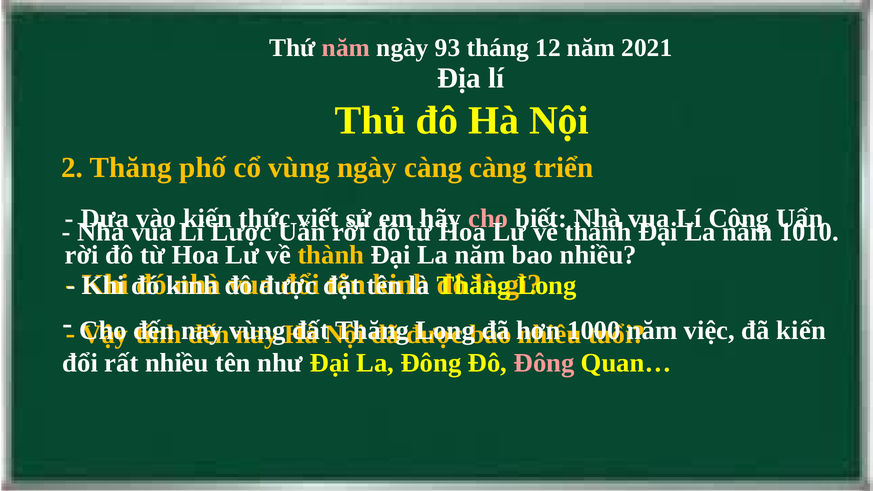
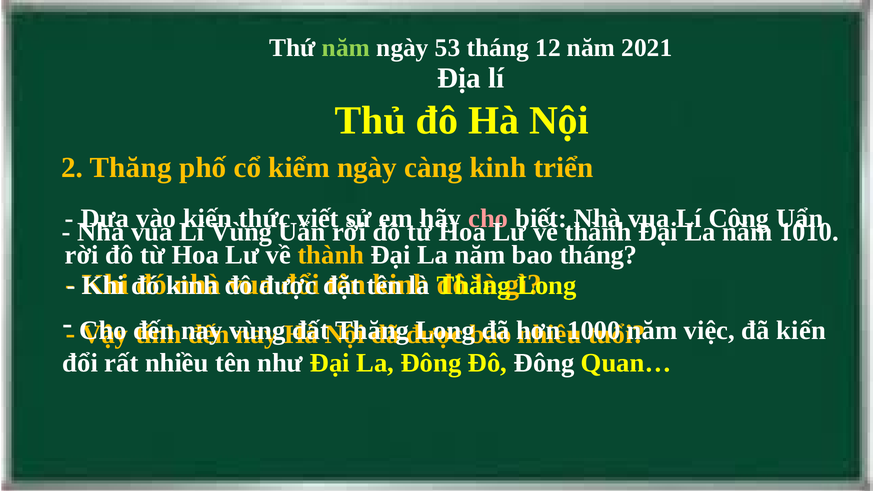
năm colour: pink -> light green (346, 48)
93: 93 -> 53 (448, 48)
cổ vùng: vùng -> kiểm (299, 167)
càng càng: càng -> kinh (498, 167)
Lược: Lược -> Vùng (241, 232)
bao nhiều: nhiều -> tháng (598, 255)
Đông colour: pink -> white (544, 363)
